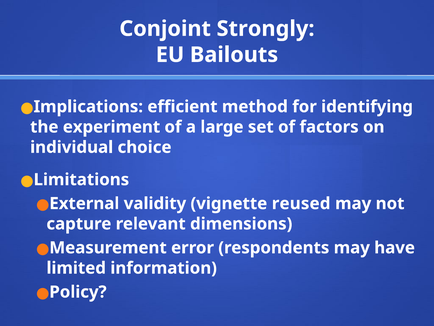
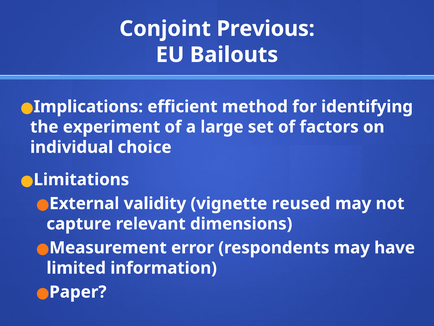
Strongly: Strongly -> Previous (266, 29)
Policy: Policy -> Paper (78, 292)
